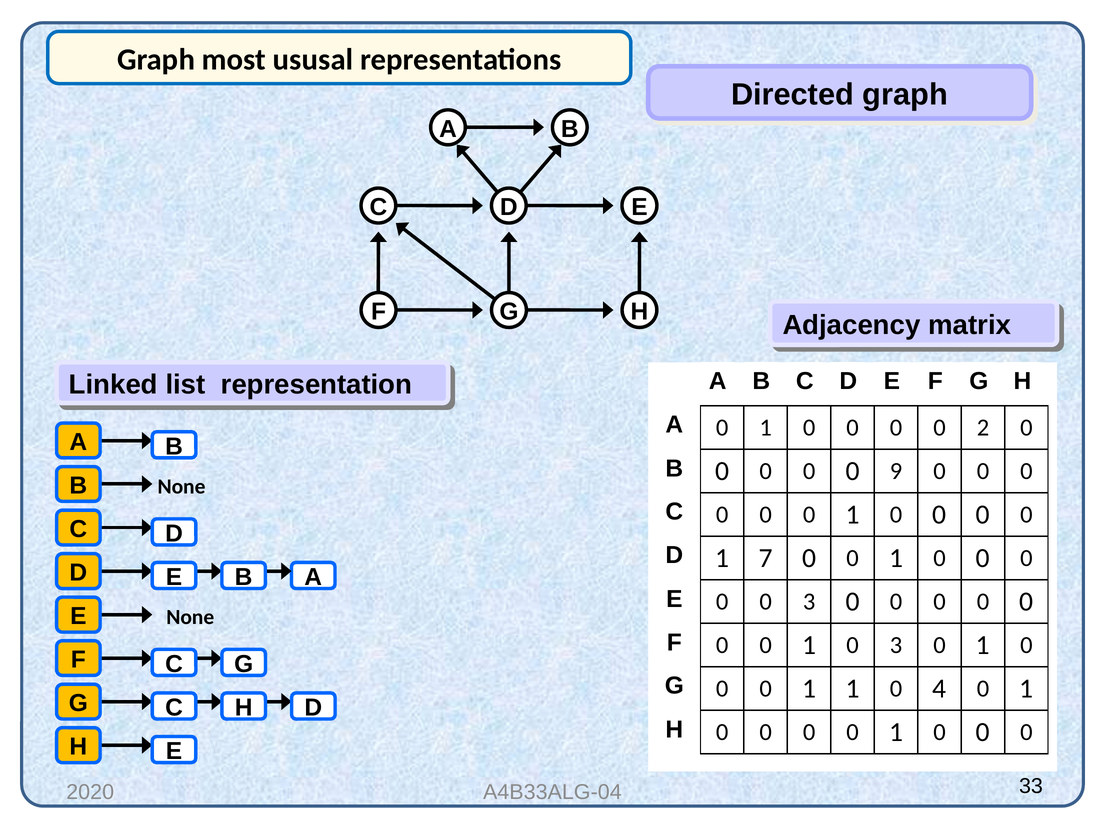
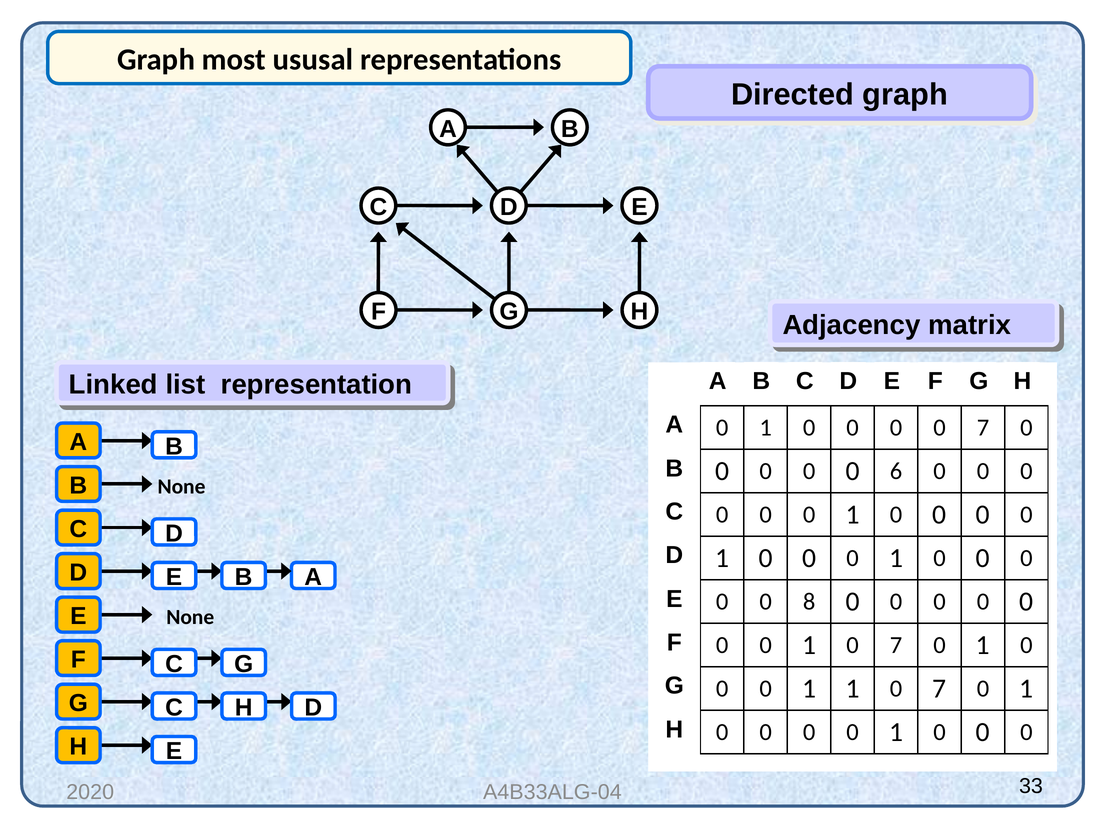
0 0 2: 2 -> 7 (983, 428)
9: 9 -> 6 (896, 471)
7: 7 -> 0 (766, 558)
0 0 3: 3 -> 8 (809, 602)
0 1 0 3: 3 -> 7 (896, 645)
1 1 0 4: 4 -> 7 (939, 689)
